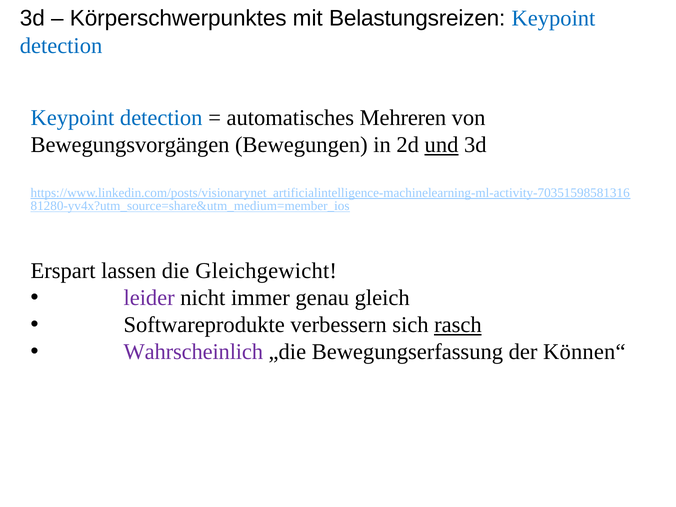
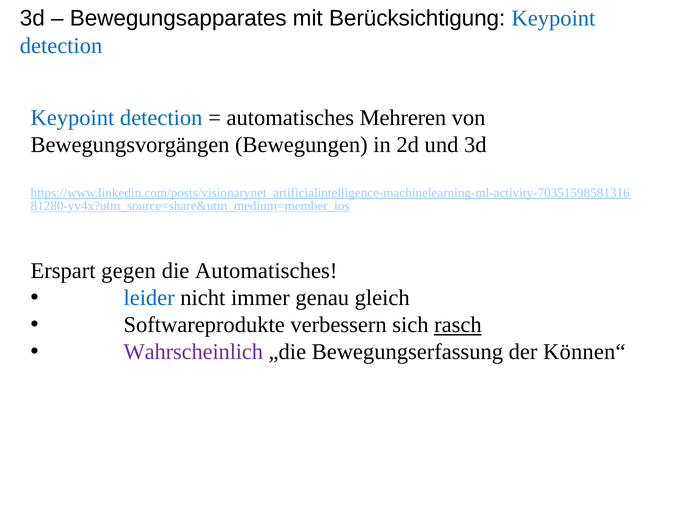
Körperschwerpunktes: Körperschwerpunktes -> Bewegungsapparates (178, 19)
Belastungsreizen: Belastungsreizen -> Berücksichtigung (417, 19)
und underline: present -> none (442, 145)
lassen: lassen -> gegen (129, 271)
die Gleichgewicht: Gleichgewicht -> Automatisches (266, 271)
leider colour: purple -> blue (149, 298)
